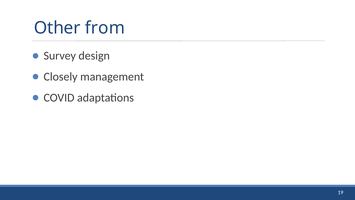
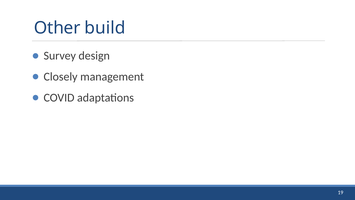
from: from -> build (105, 28)
